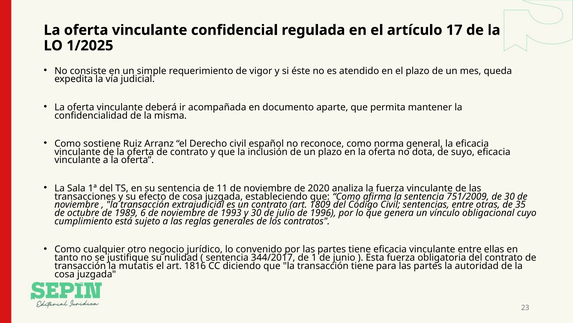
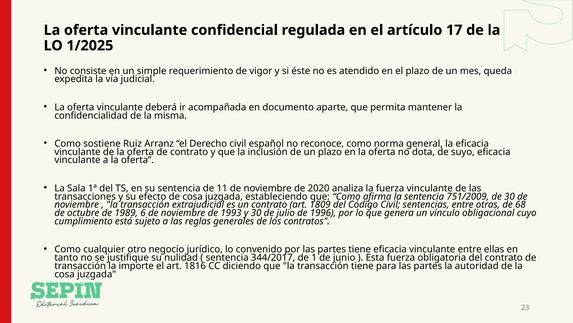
35: 35 -> 68 (520, 204)
mutatis: mutatis -> importe (136, 265)
